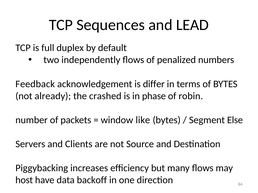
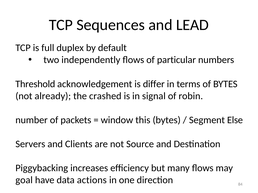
penalized: penalized -> particular (176, 60)
Feedback: Feedback -> Threshold (35, 84)
phase: phase -> signal (154, 96)
like: like -> this (143, 120)
host: host -> goal (24, 180)
backoff: backoff -> actions (92, 180)
